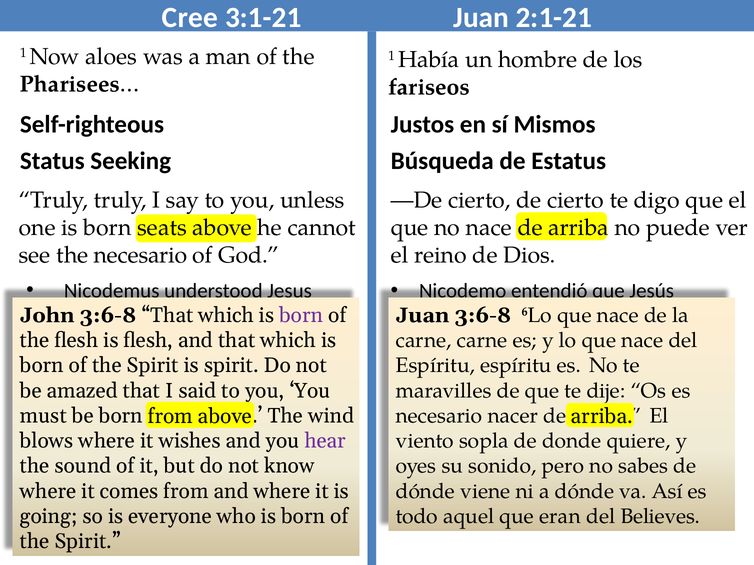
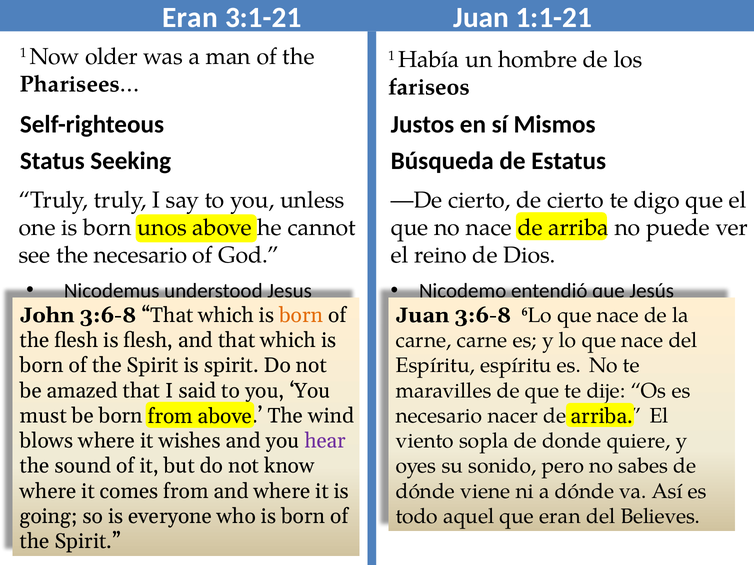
Cree: Cree -> Eran (190, 18)
2:1-21: 2:1-21 -> 1:1-21 (554, 18)
aloes: aloes -> older (111, 56)
seats: seats -> unos (162, 228)
born colour: purple -> orange (301, 316)
